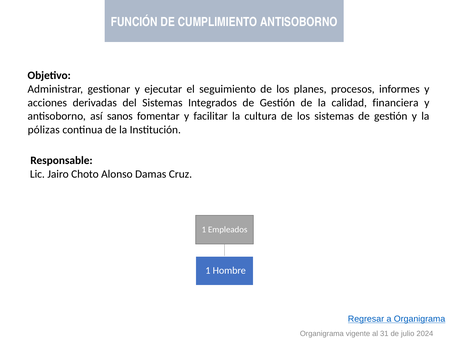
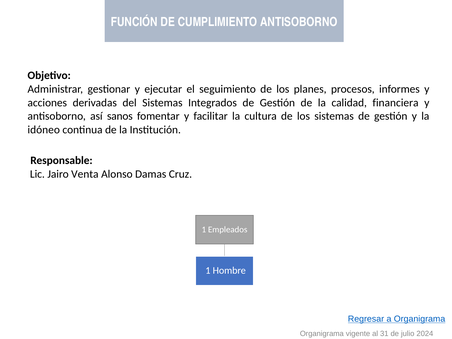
pólizas: pólizas -> idóneo (44, 130)
Choto: Choto -> Venta (85, 174)
